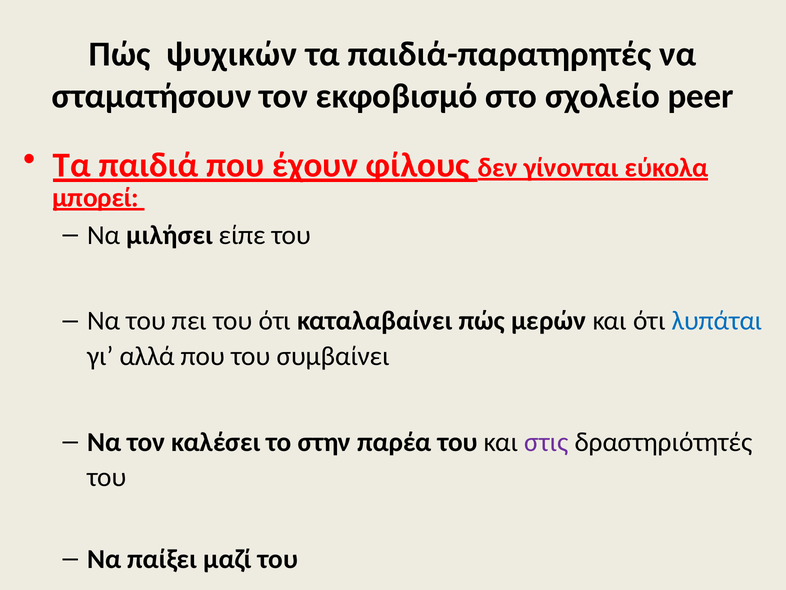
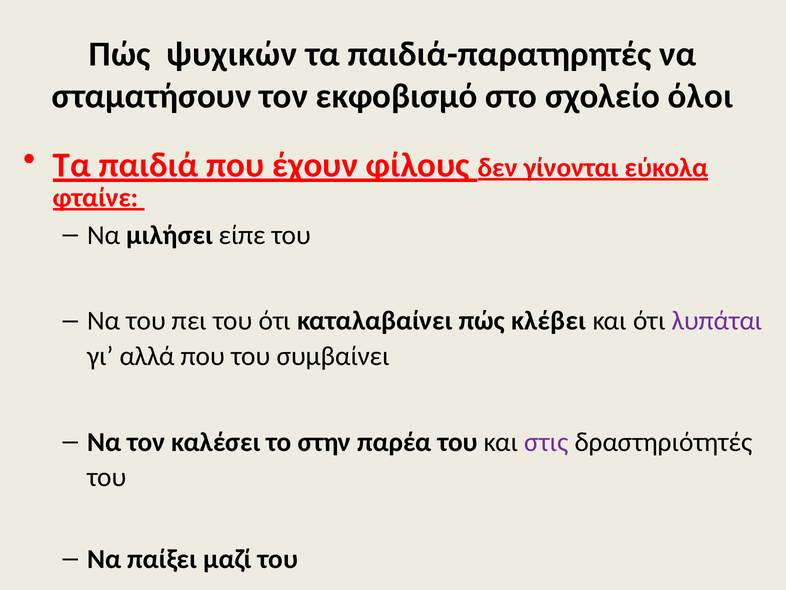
peer: peer -> όλοι (700, 96)
μπορεί: μπορεί -> φταίνε (96, 198)
μερών: μερών -> κλέβει (549, 321)
λυπάται colour: blue -> purple (717, 321)
